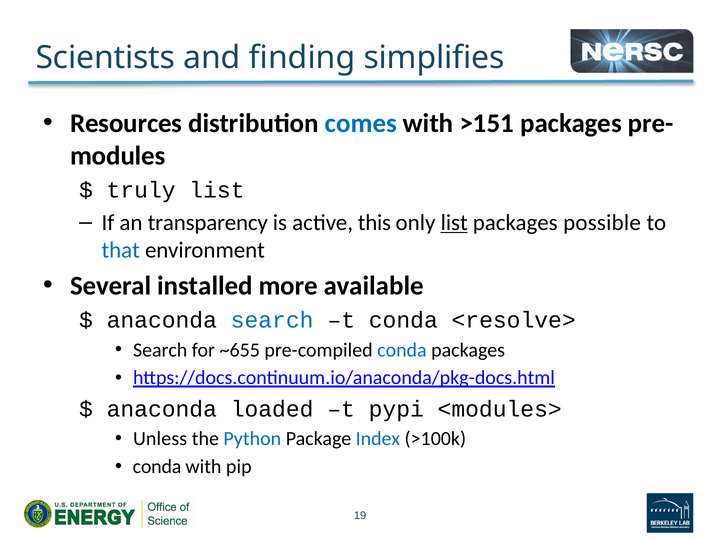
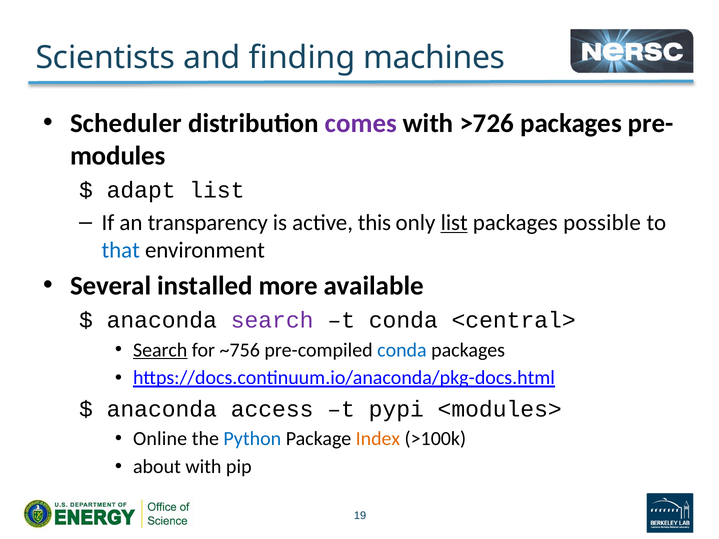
simplifies: simplifies -> machines (434, 58)
Resources: Resources -> Scheduler (126, 124)
comes colour: blue -> purple (361, 124)
>151: >151 -> >726 (487, 124)
truly: truly -> adapt (141, 190)
search colour: blue -> purple (272, 321)
<resolve>: <resolve> -> <central> (514, 321)
Search underline: none -> present (160, 350)
~655: ~655 -> ~756 (240, 350)
loaded: loaded -> access (272, 409)
Unless: Unless -> Online (160, 439)
Index colour: blue -> orange (378, 439)
conda: conda -> about (157, 467)
